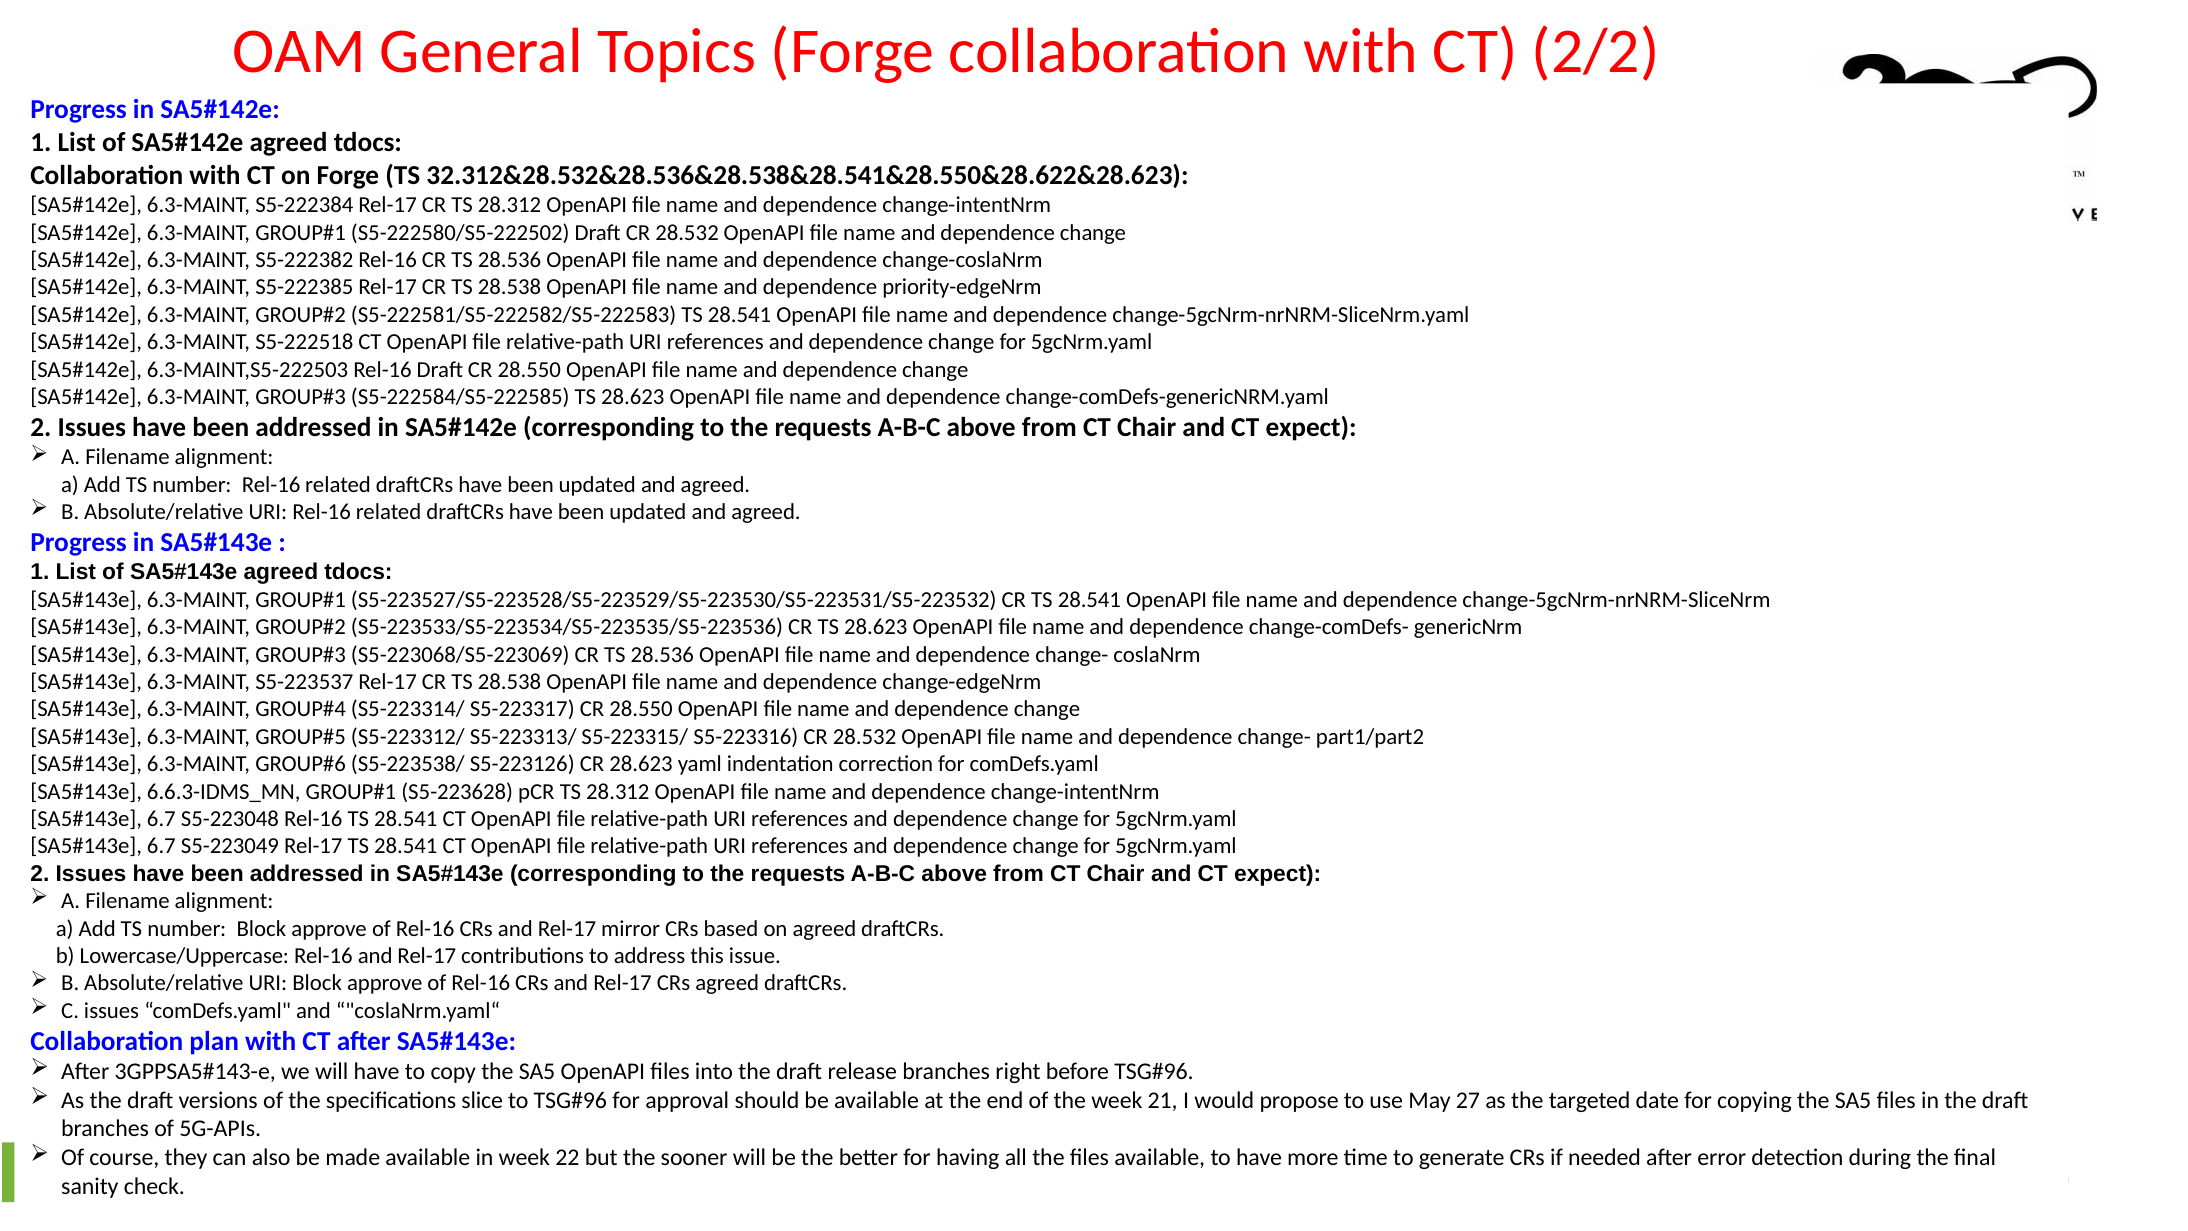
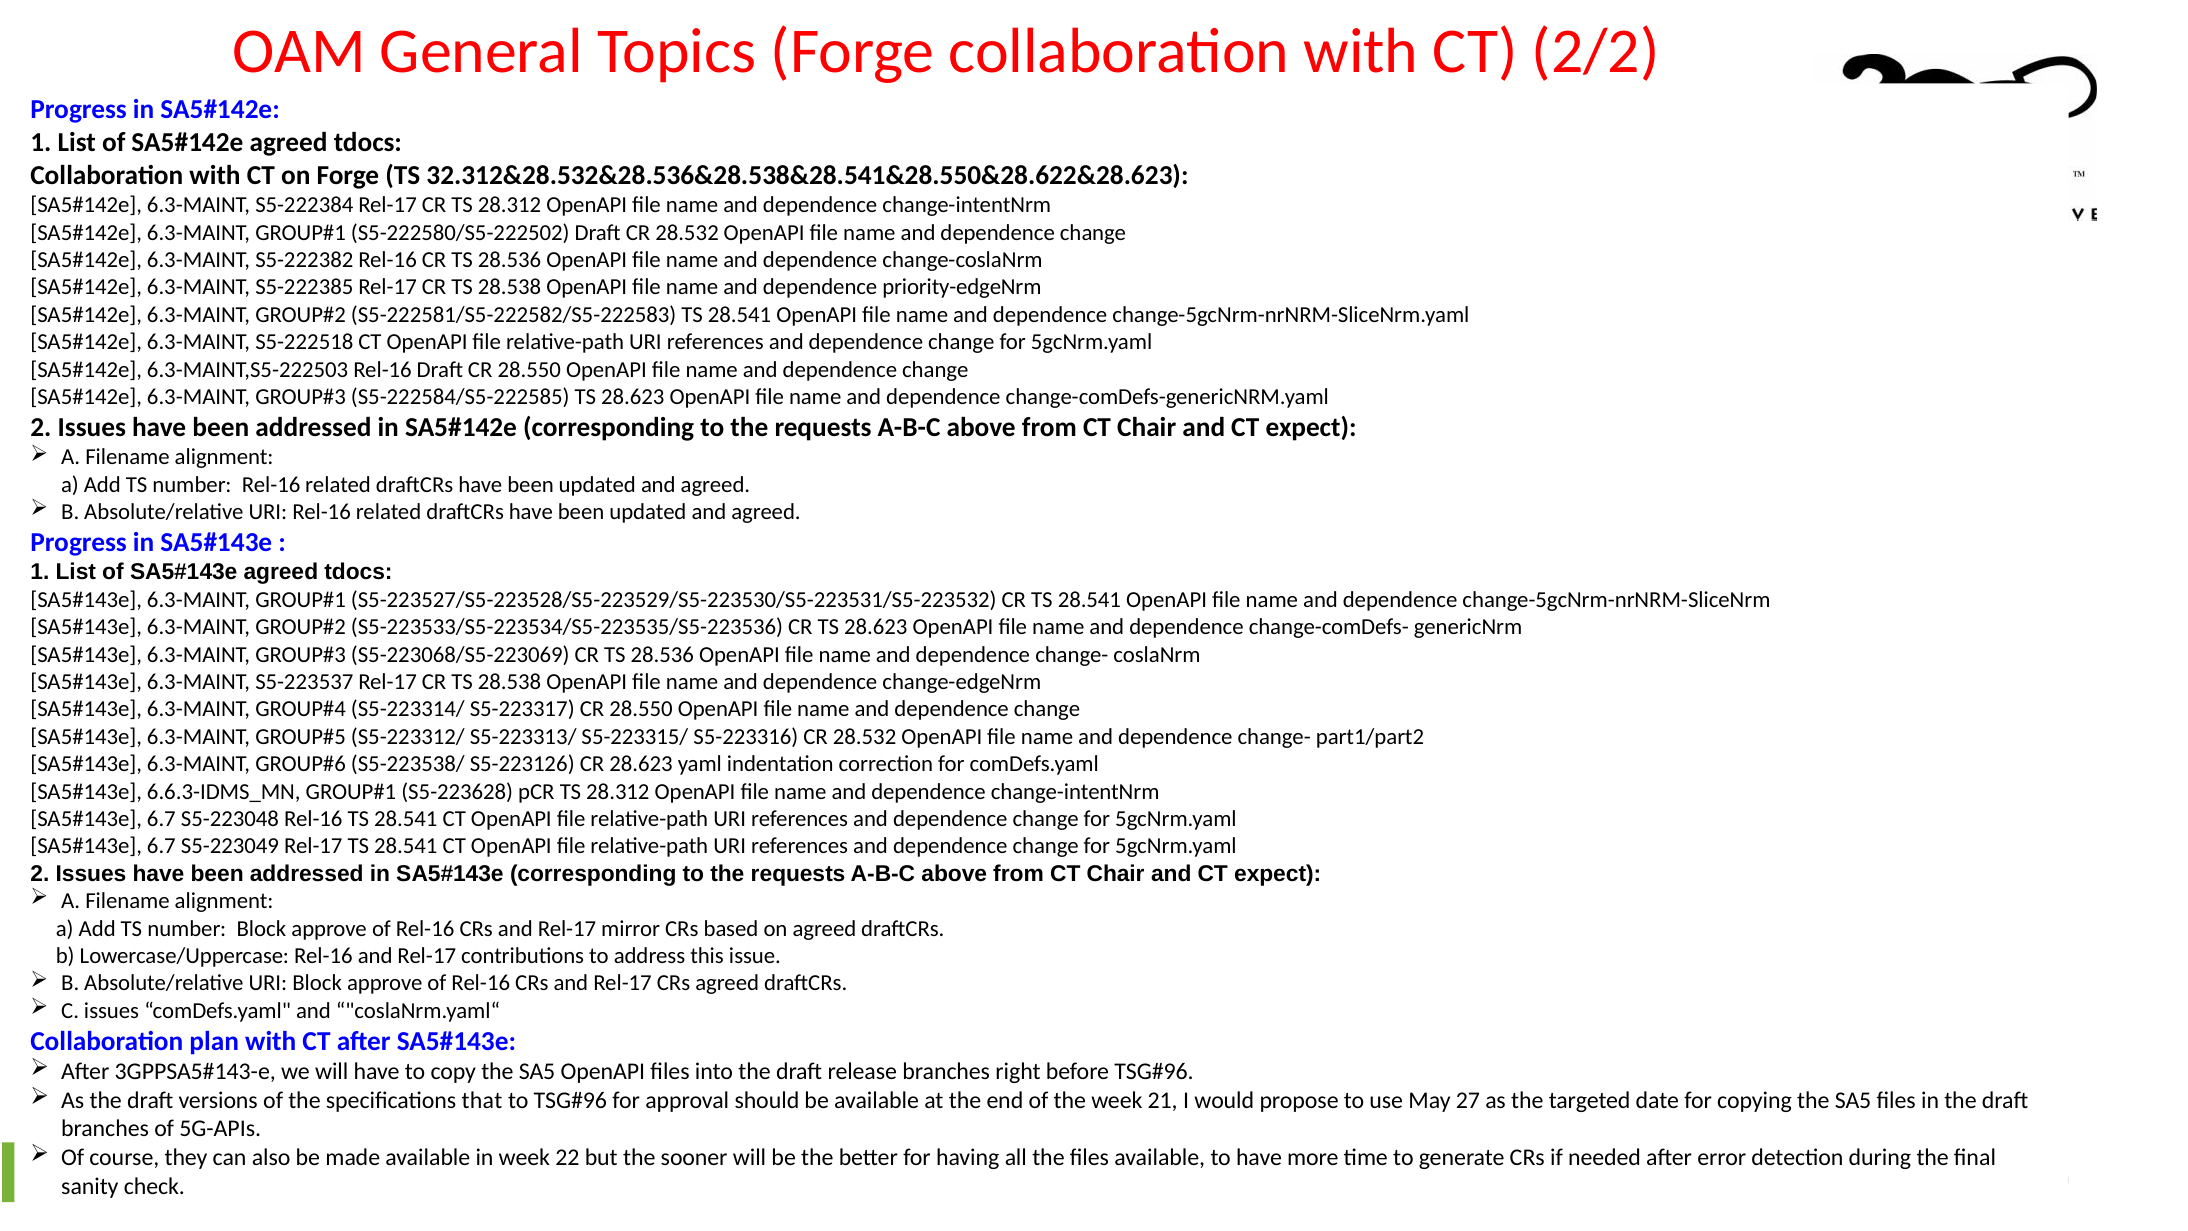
slice: slice -> that (482, 1100)
